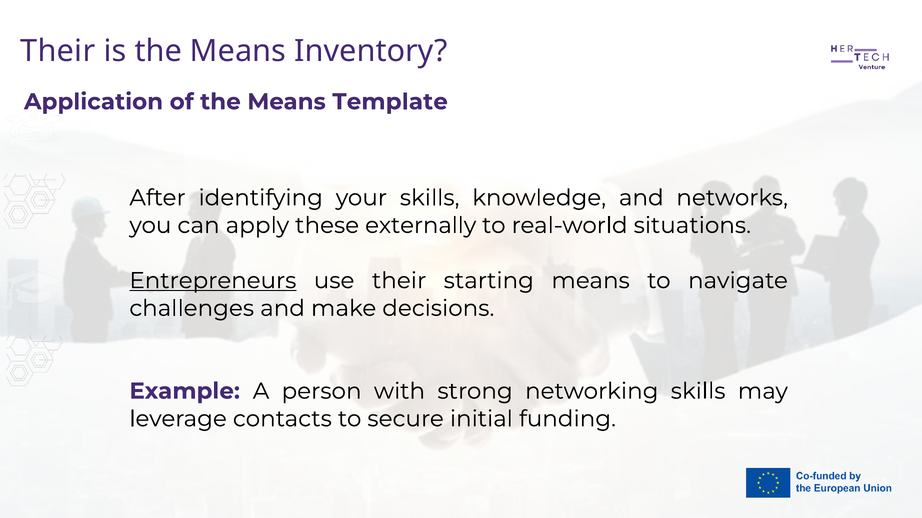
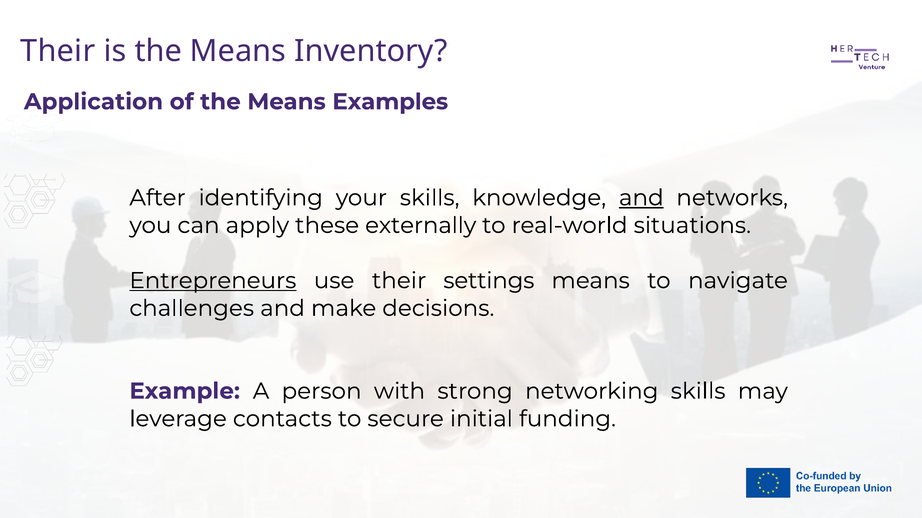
Template: Template -> Examples (390, 102)
and underline: none -> present (641, 198)
starting: starting -> settings (489, 281)
